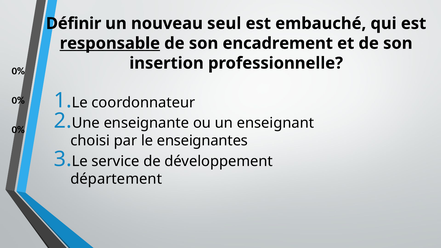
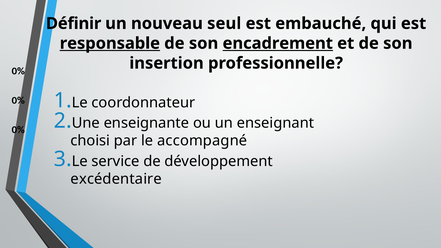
encadrement underline: none -> present (278, 43)
enseignantes: enseignantes -> accompagné (202, 141)
département: département -> excédentaire (116, 179)
